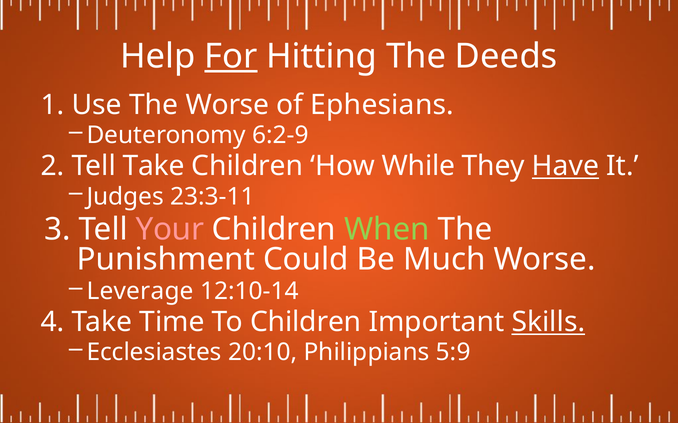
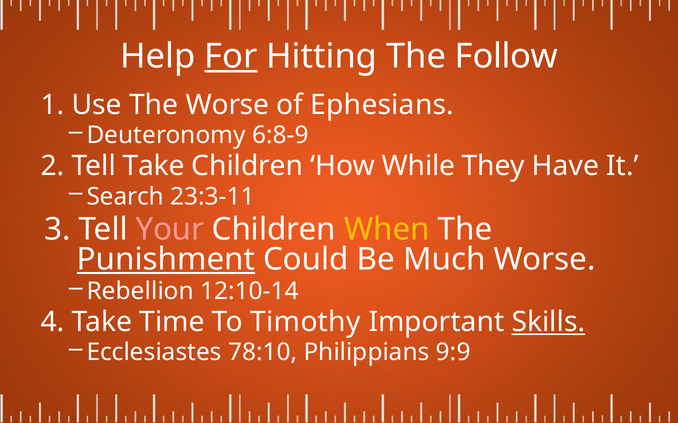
Deeds: Deeds -> Follow (506, 57)
6:2-9: 6:2-9 -> 6:8-9 (280, 136)
Have underline: present -> none (565, 166)
Judges: Judges -> Search (125, 197)
When colour: light green -> yellow (387, 230)
Punishment underline: none -> present (166, 260)
Leverage: Leverage -> Rebellion (140, 292)
To Children: Children -> Timothy (305, 323)
20:10: 20:10 -> 78:10 (263, 353)
5:9: 5:9 -> 9:9 (453, 353)
